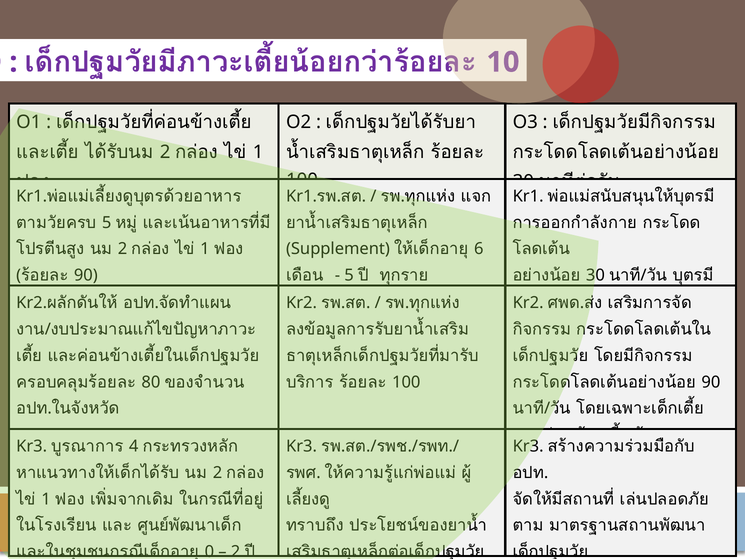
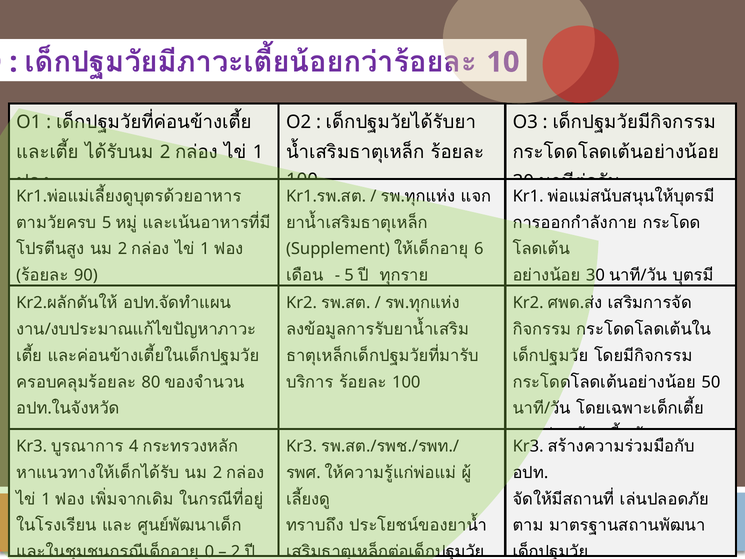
90: 90 -> 50 (711, 382)
